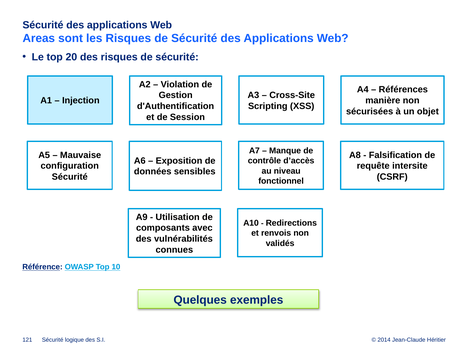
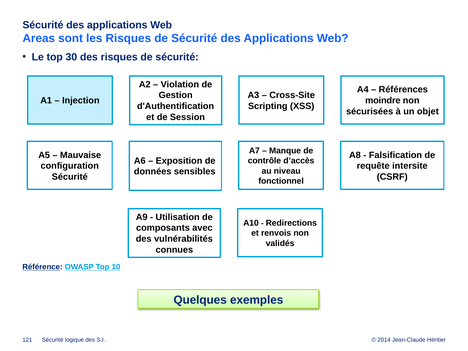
20: 20 -> 30 (71, 57)
manière: manière -> moindre (383, 101)
